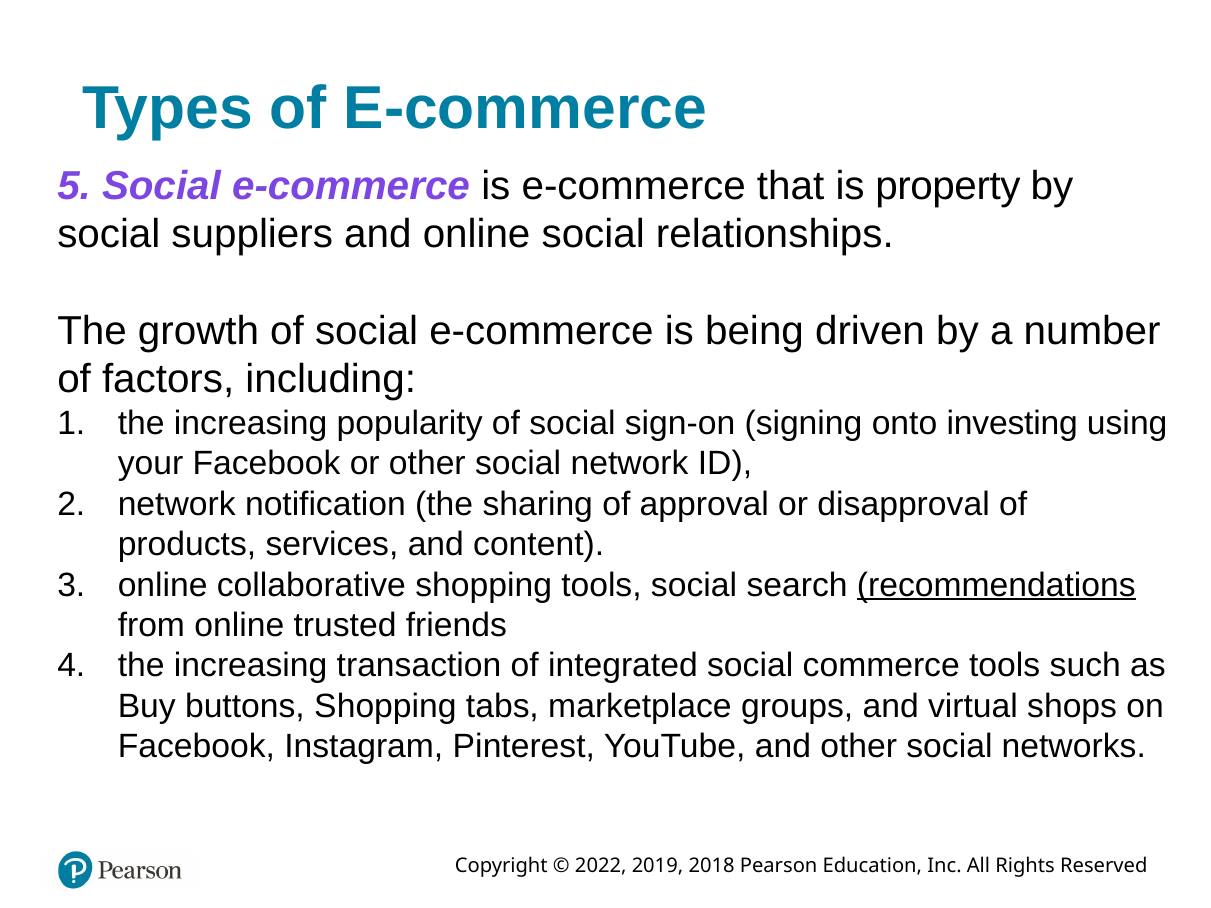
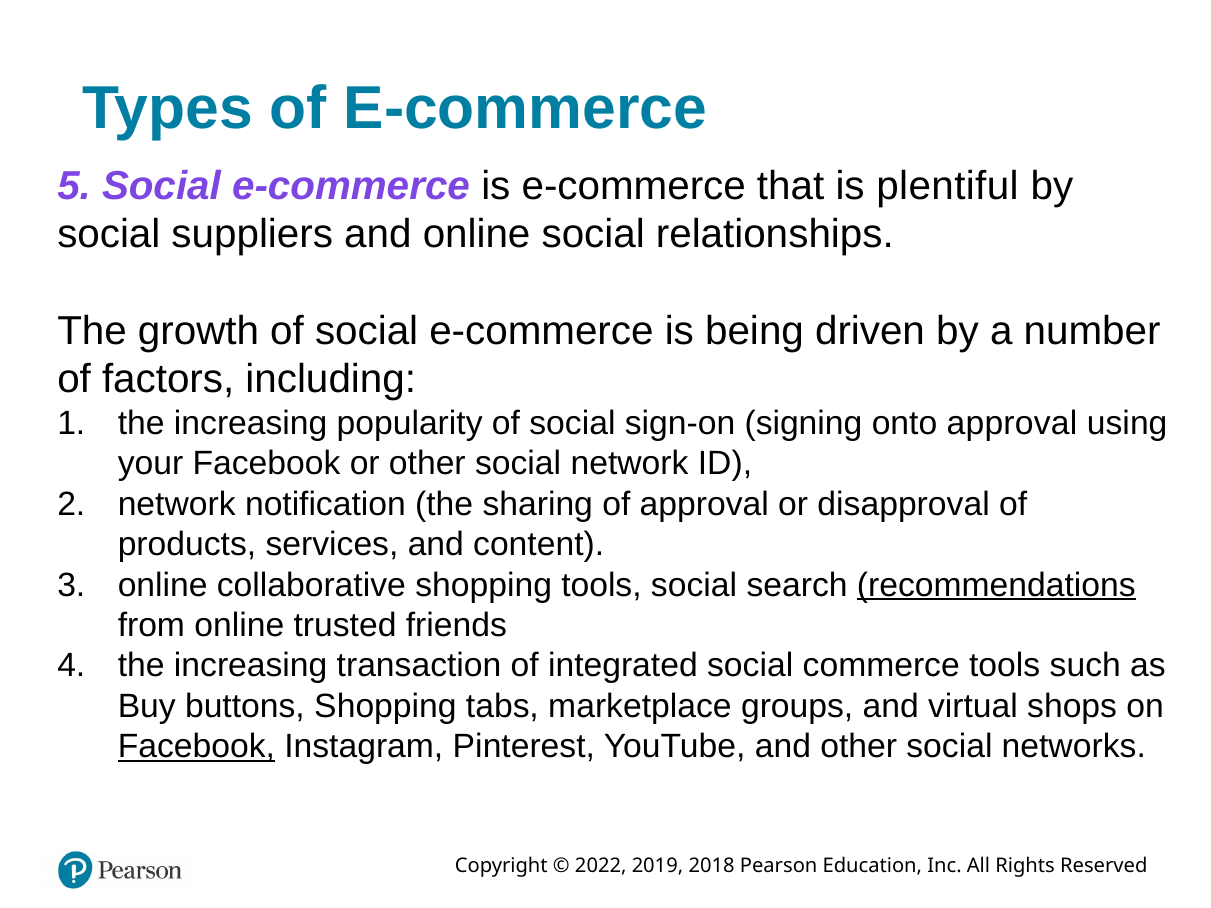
property: property -> plentiful (947, 186)
onto investing: investing -> approval (1012, 424)
Facebook underline: none -> present (196, 747)
